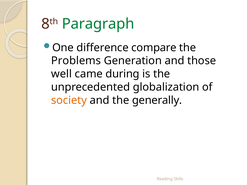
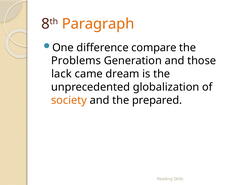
Paragraph colour: green -> orange (98, 24)
well: well -> lack (61, 74)
during: during -> dream (123, 74)
generally: generally -> prepared (157, 100)
